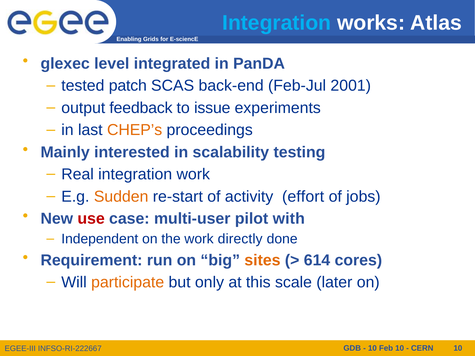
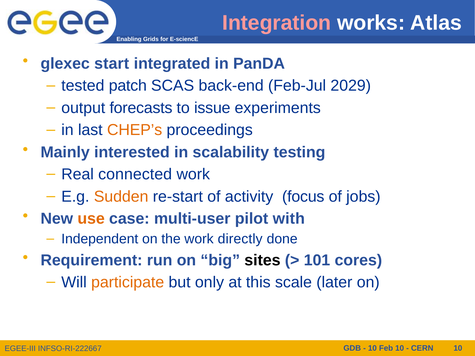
Integration colour: light blue -> pink (277, 23)
level: level -> start (112, 64)
2001: 2001 -> 2029 (351, 86)
feedback: feedback -> forecasts (141, 108)
Real integration: integration -> connected (135, 174)
effort: effort -> focus (303, 197)
use colour: red -> orange (91, 219)
sites colour: orange -> black (262, 260)
614: 614 -> 101 (317, 260)
